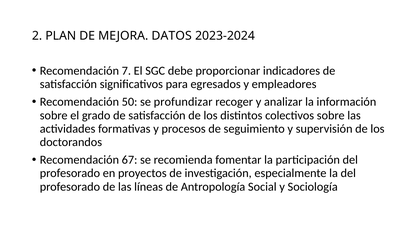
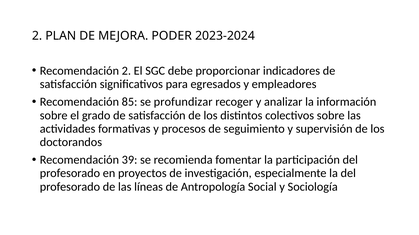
DATOS: DATOS -> PODER (172, 36)
Recomendación 7: 7 -> 2 (126, 71)
50: 50 -> 85 (130, 102)
67: 67 -> 39 (130, 160)
